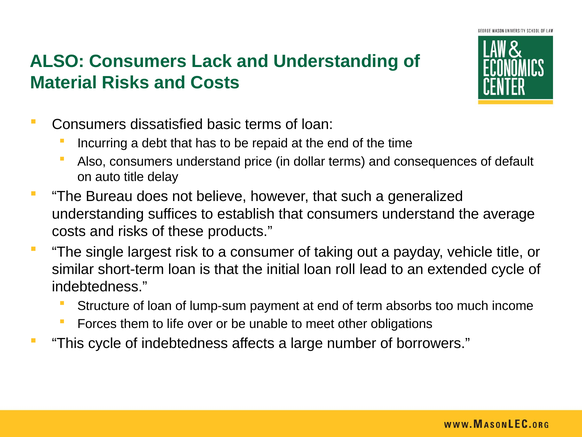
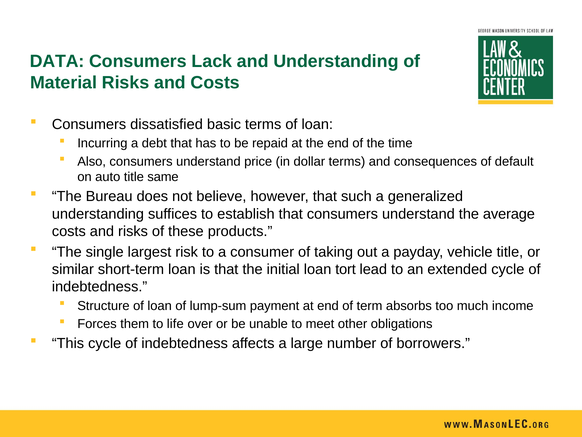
ALSO: ALSO -> DATA (57, 61)
delay: delay -> same (163, 177)
roll: roll -> tort (346, 269)
